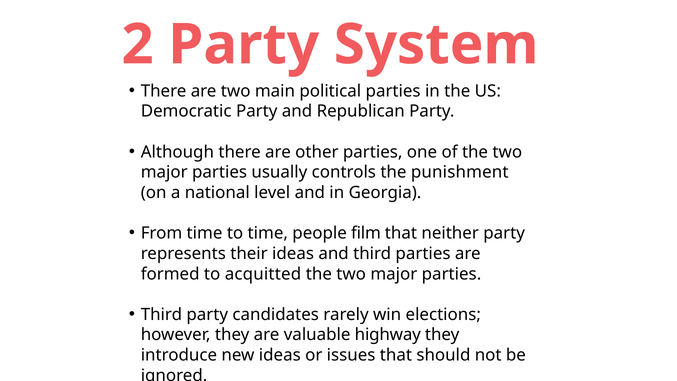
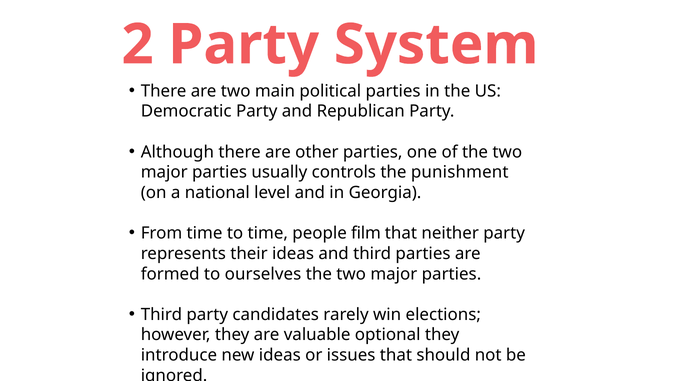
acquitted: acquitted -> ourselves (263, 274)
highway: highway -> optional (388, 335)
